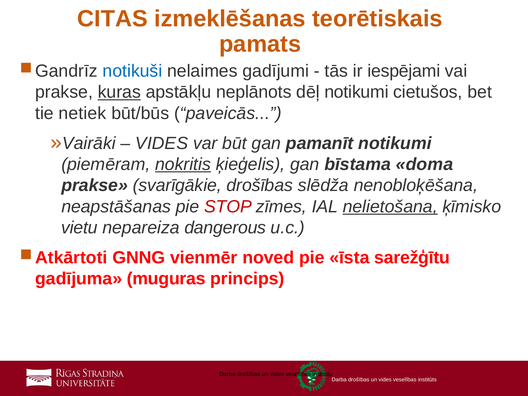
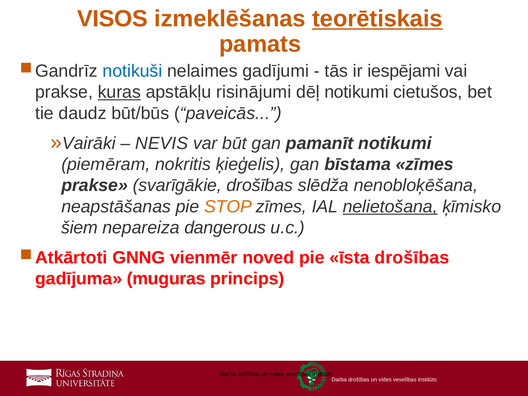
CITAS: CITAS -> VISOS (113, 19)
teorētiskais underline: none -> present (377, 19)
neplānots: neplānots -> risinājumi (254, 92)
netiek: netiek -> daudz (83, 113)
VIDES: VIDES -> NEVIS (162, 143)
nokritis underline: present -> none (183, 164)
bīstama doma: doma -> zīmes (425, 164)
STOP colour: red -> orange (228, 207)
vietu: vietu -> šiem (80, 228)
īsta sarežģītu: sarežģītu -> drošības (412, 258)
